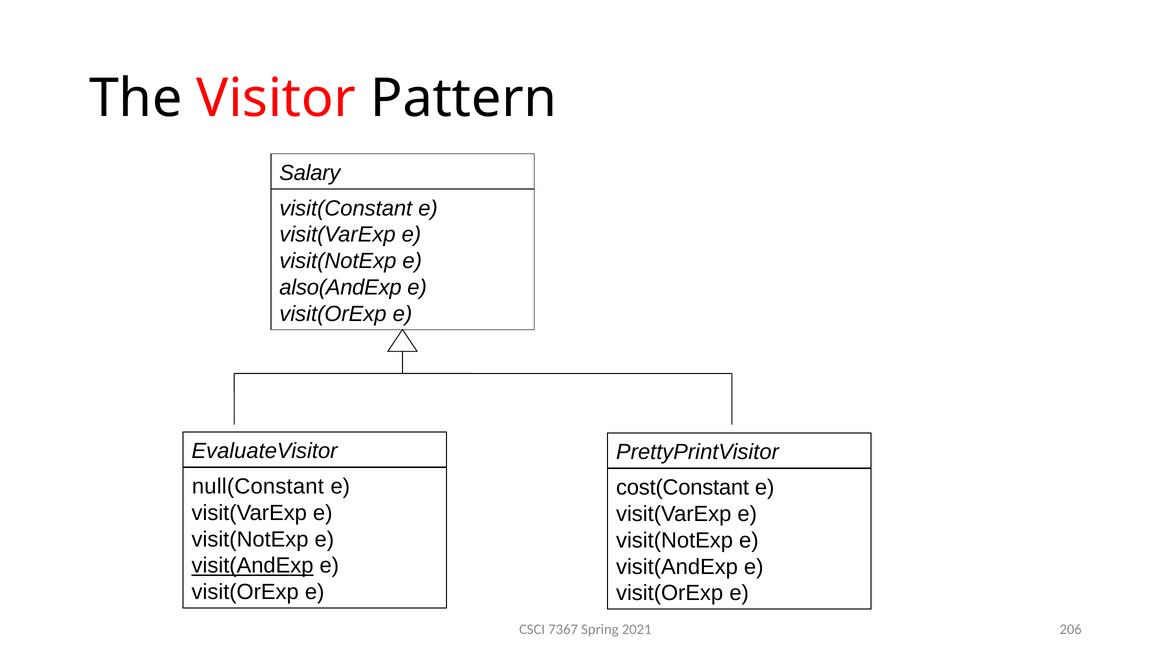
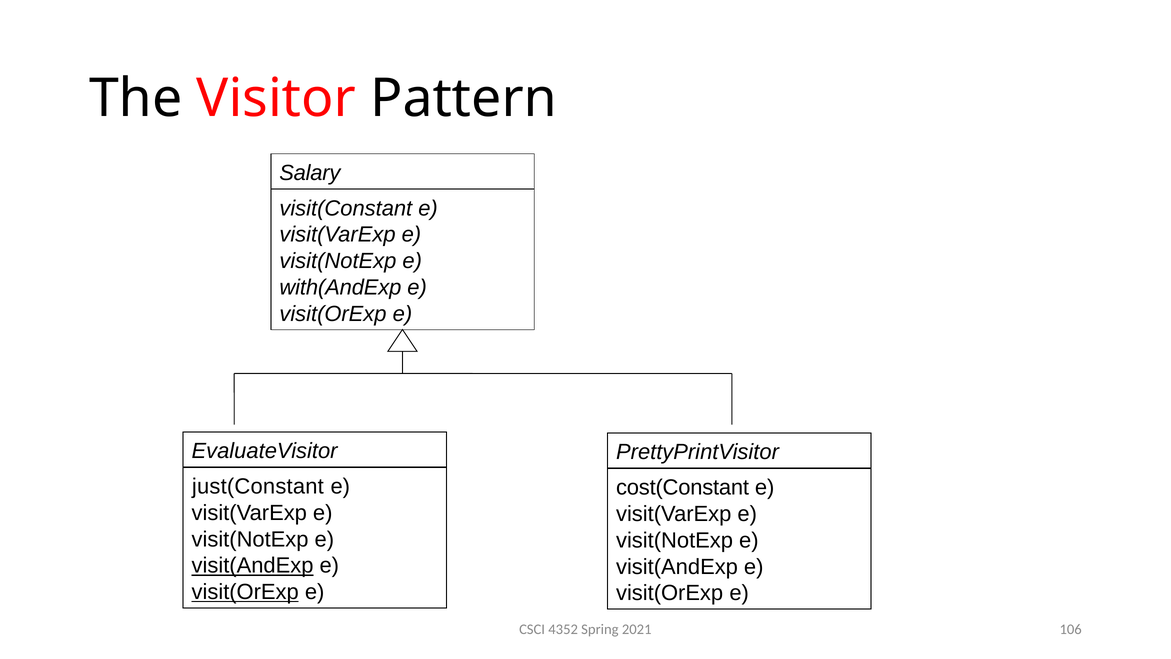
also(AndExp: also(AndExp -> with(AndExp (340, 287)
null(Constant: null(Constant -> just(Constant (258, 486)
visit(OrExp underline: none -> present (245, 592)
7367: 7367 -> 4352 (563, 629)
206: 206 -> 106 (1071, 629)
